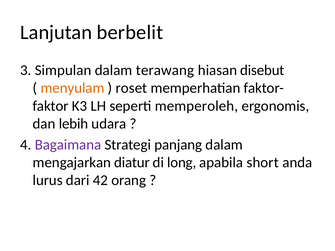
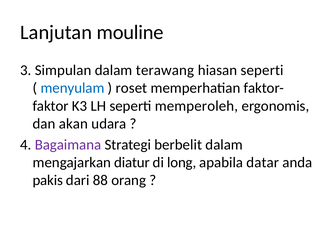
berbelit: berbelit -> mouline (130, 32)
hiasan disebut: disebut -> seperti (262, 70)
menyulam colour: orange -> blue (72, 88)
lebih: lebih -> akan (73, 124)
panjang: panjang -> berbelit (178, 145)
short: short -> datar (263, 163)
lurus: lurus -> pakis (48, 180)
42: 42 -> 88 (100, 180)
